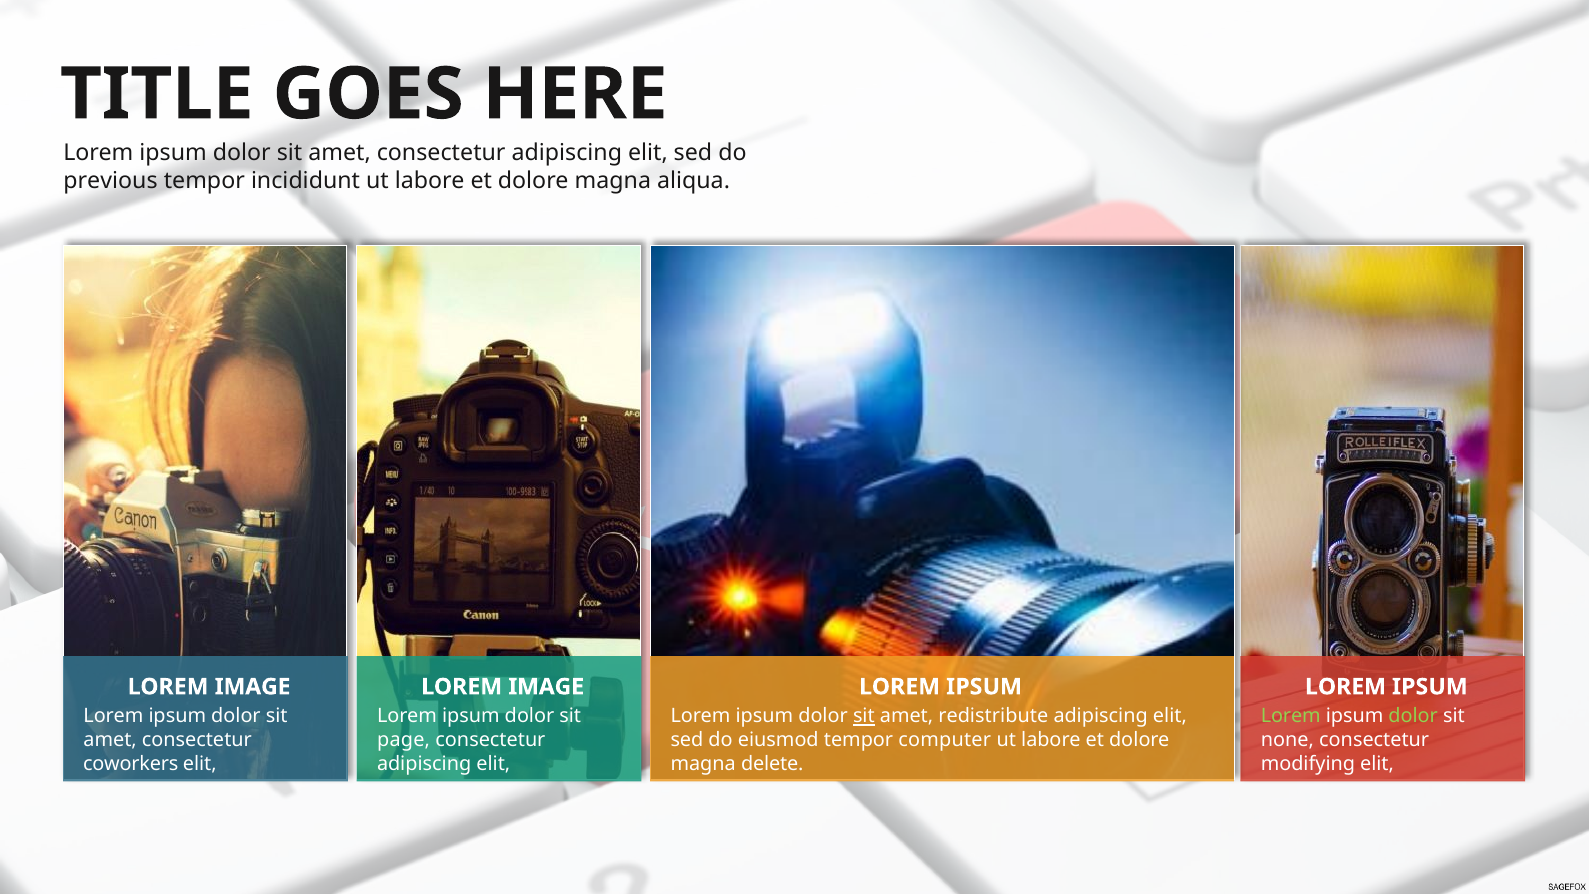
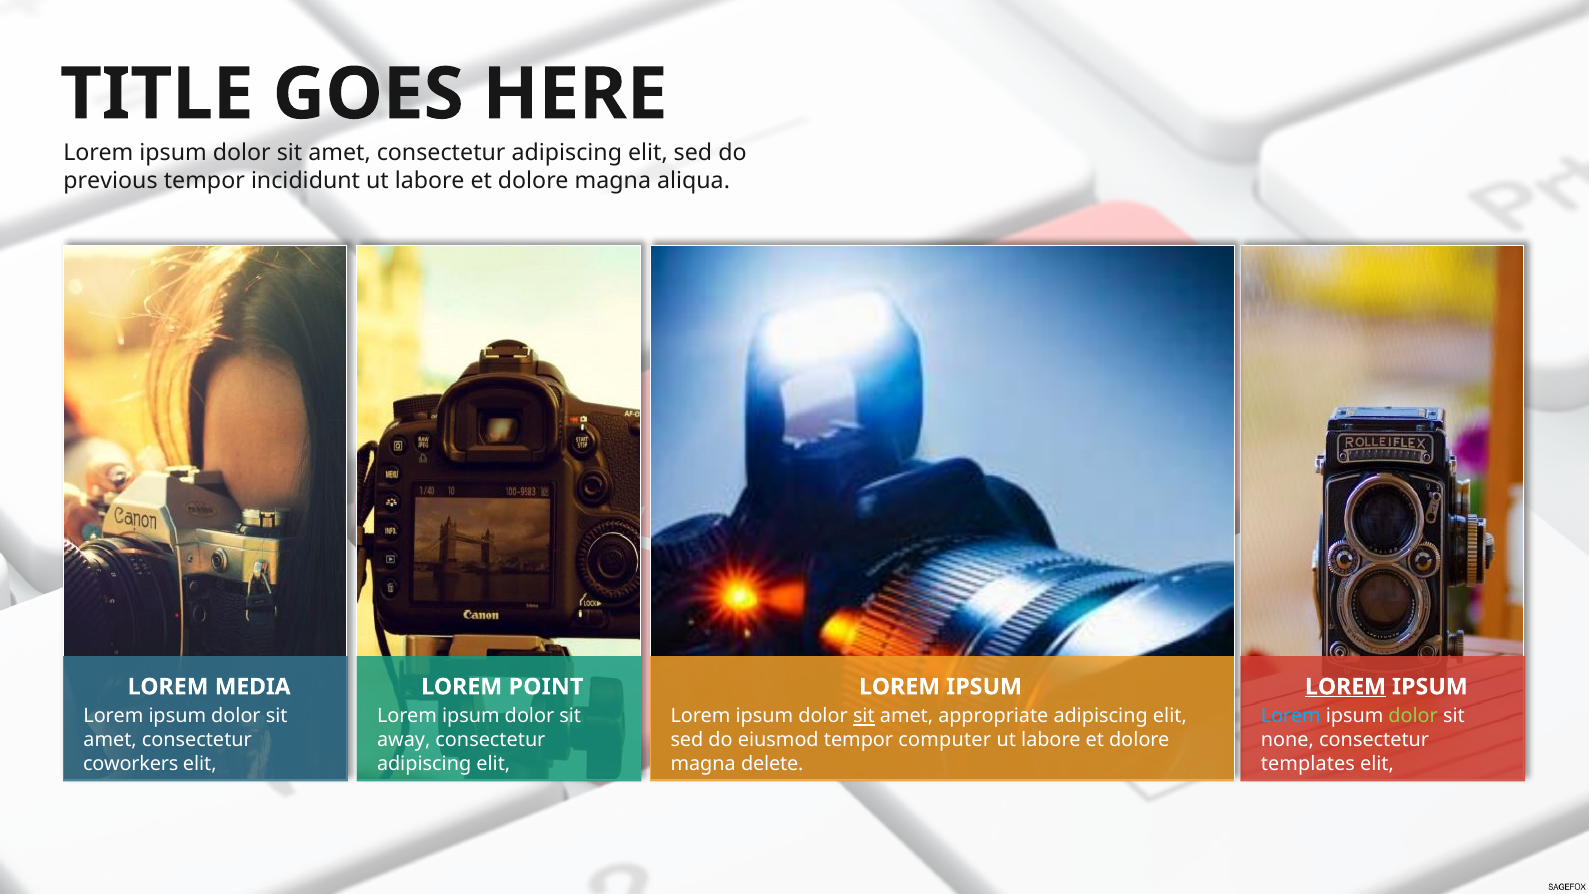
IMAGE: IMAGE -> MEDIA (253, 687)
IMAGE: IMAGE -> POINT (546, 687)
LOREM underline: none -> present (1345, 687)
redistribute: redistribute -> appropriate (993, 716)
Lorem colour: light green -> light blue (1291, 716)
page: page -> away (404, 740)
modifying: modifying -> templates (1308, 764)
